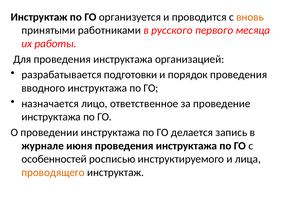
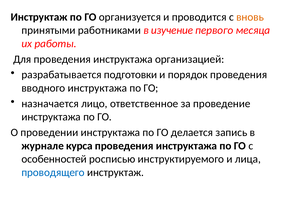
русского: русского -> изучение (172, 30)
июня: июня -> курса (79, 146)
проводящего colour: orange -> blue (53, 173)
